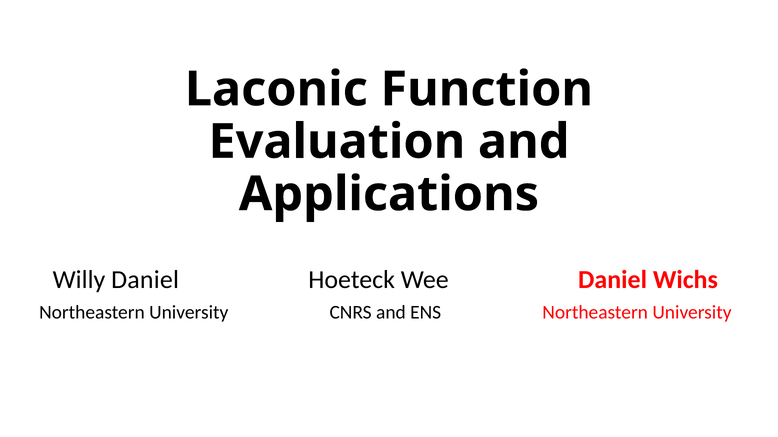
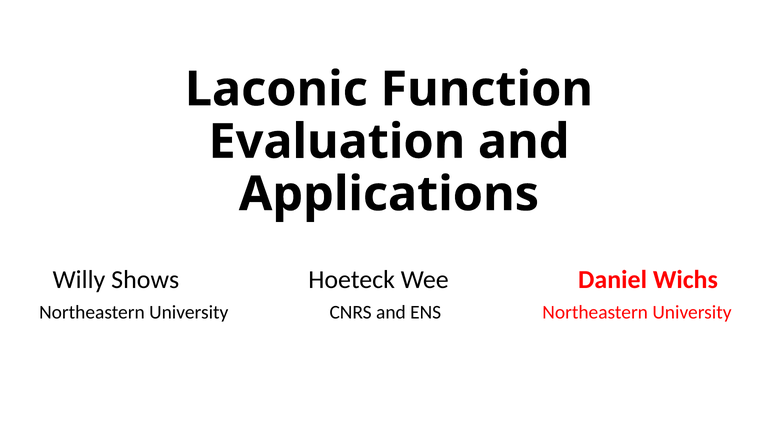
Willy Daniel: Daniel -> Shows (145, 280)
